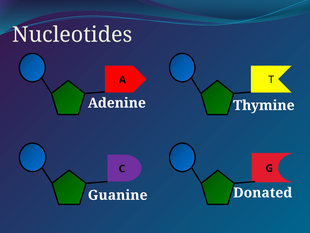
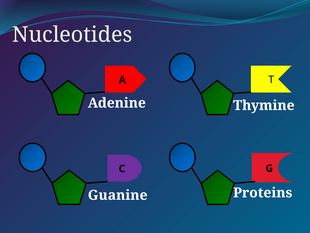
Donated: Donated -> Proteins (263, 192)
